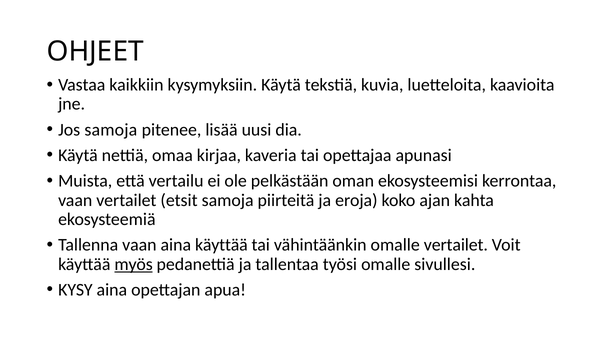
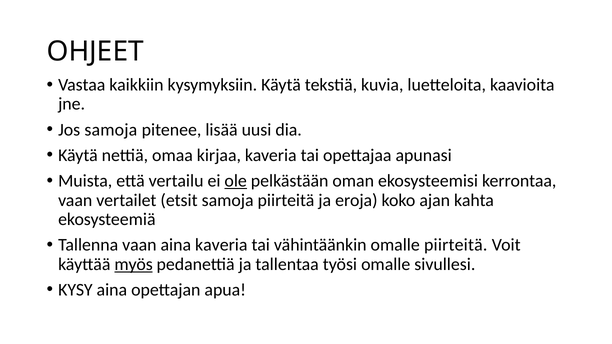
ole underline: none -> present (236, 181)
aina käyttää: käyttää -> kaveria (221, 245)
omalle vertailet: vertailet -> piirteitä (456, 245)
